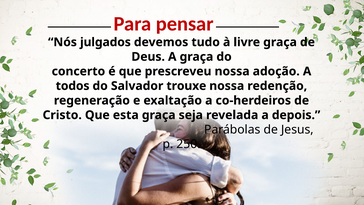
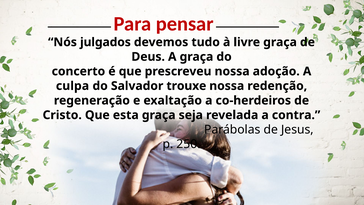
todos: todos -> culpa (72, 86)
depois: depois -> contra (296, 115)
